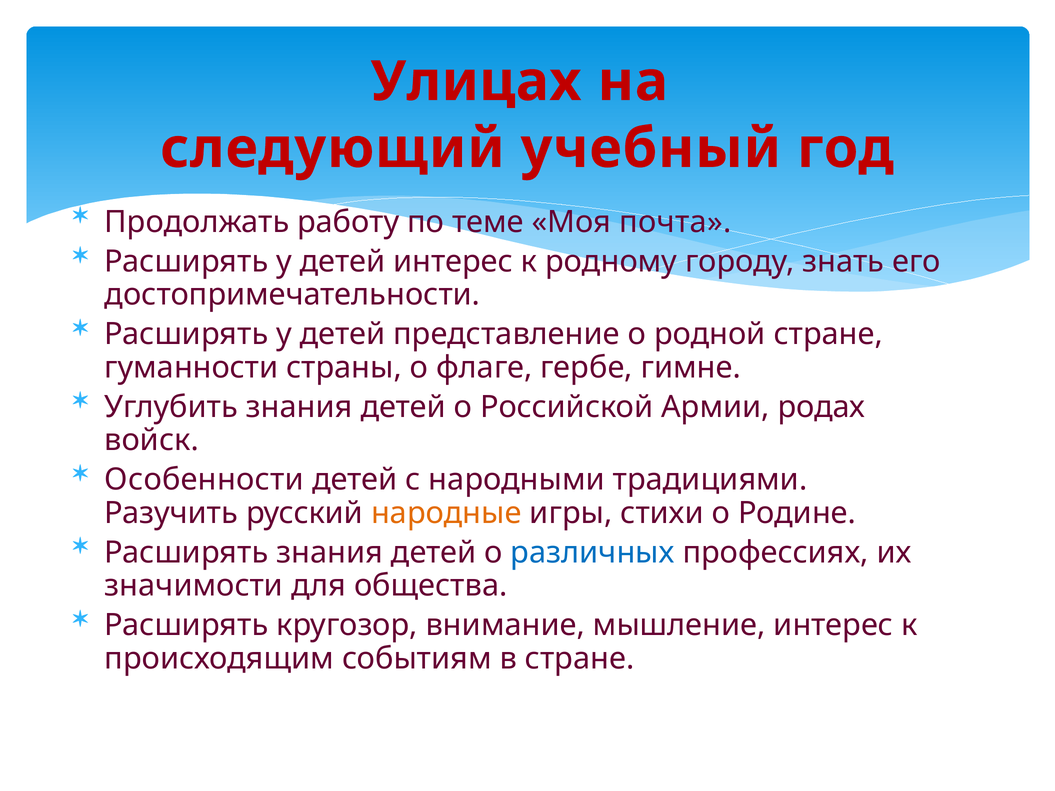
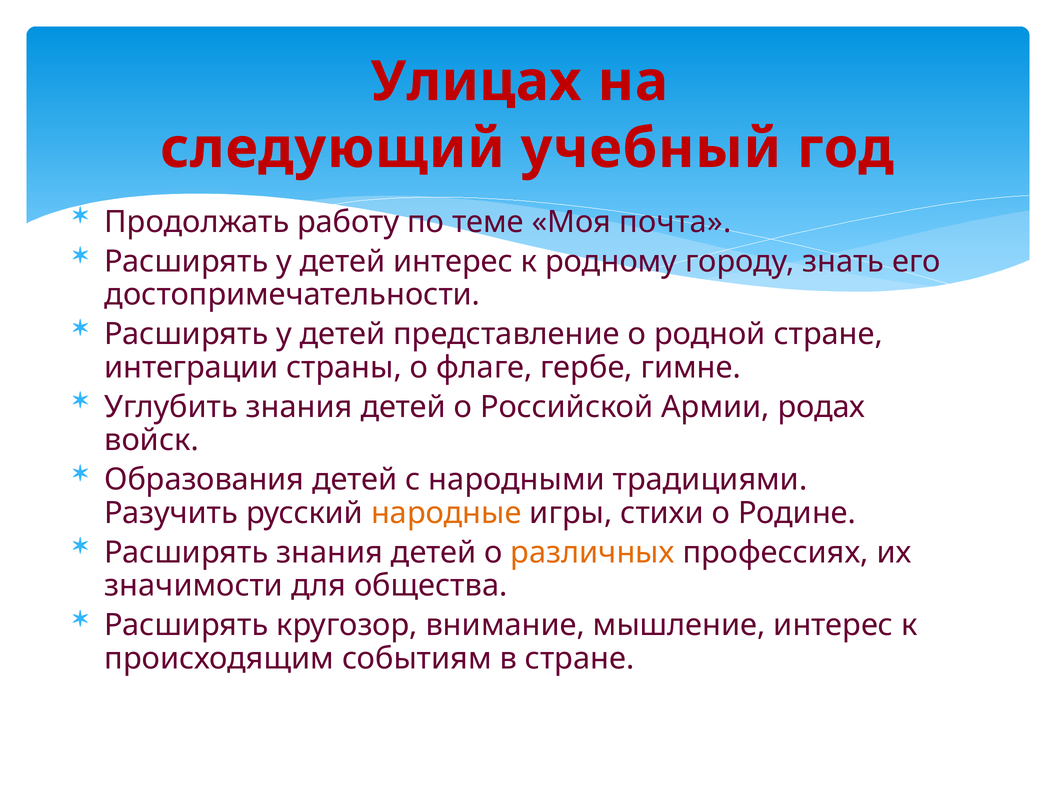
гуманности: гуманности -> интеграции (191, 368)
Особенности: Особенности -> Образования (204, 480)
различных colour: blue -> orange (592, 553)
